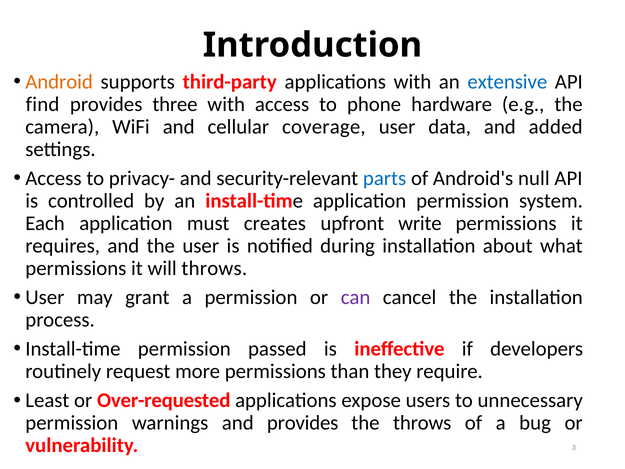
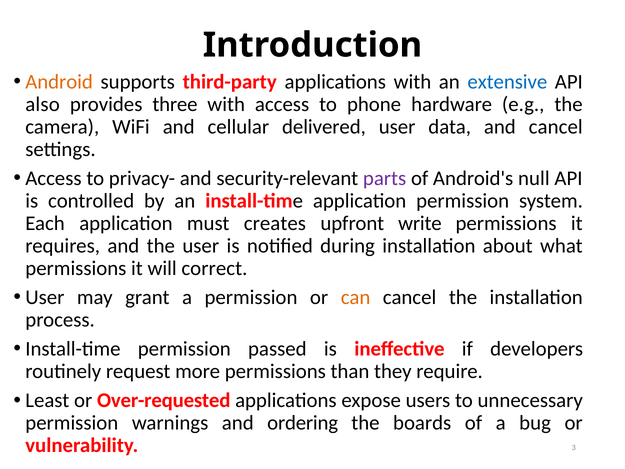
find: find -> also (43, 104)
coverage: coverage -> delivered (324, 127)
and added: added -> cancel (556, 127)
parts colour: blue -> purple (385, 178)
will throws: throws -> correct (214, 268)
can colour: purple -> orange (356, 297)
and provides: provides -> ordering (303, 423)
the throws: throws -> boards (422, 423)
